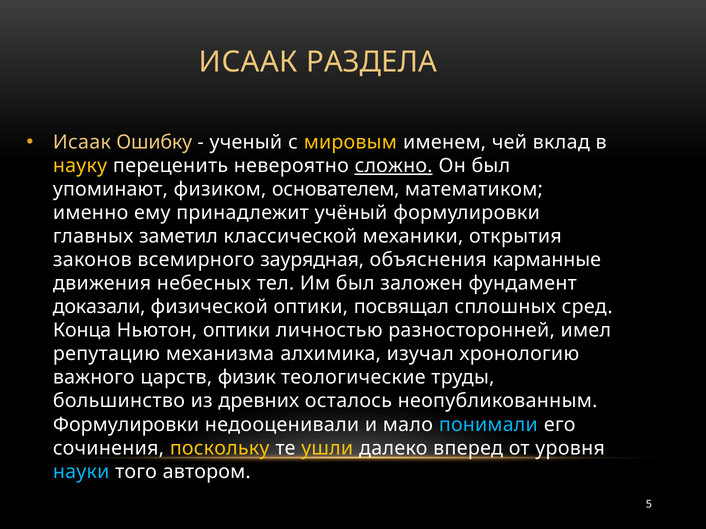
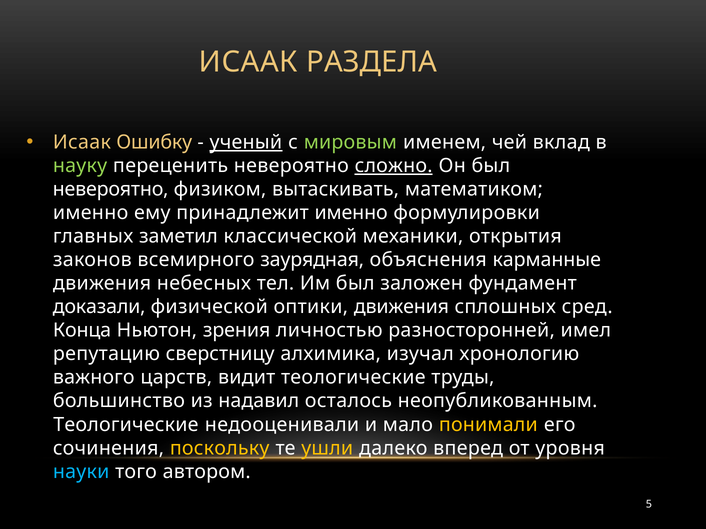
ученый underline: none -> present (246, 142)
мировым colour: yellow -> light green (350, 142)
науку colour: yellow -> light green (80, 166)
упоминают: упоминают -> невероятно (111, 190)
основателем: основателем -> вытаскивать (336, 190)
принадлежит учёный: учёный -> именно (351, 213)
оптики посвящал: посвящал -> движения (401, 307)
Ньютон оптики: оптики -> зрения (237, 331)
механизма: механизма -> сверстницу (220, 354)
физик: физик -> видит (247, 378)
древних: древних -> надавил (259, 401)
Формулировки: Формулировки -> Теологические (126, 425)
понимали colour: light blue -> yellow (488, 425)
